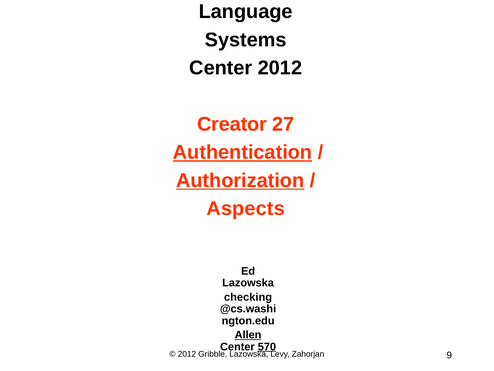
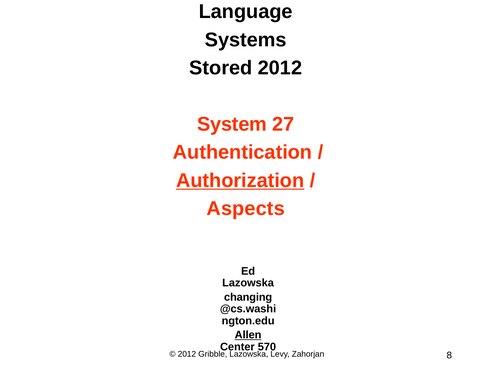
Center: Center -> Stored (221, 68)
Creator: Creator -> System (232, 124)
Authentication underline: present -> none (243, 152)
checking: checking -> changing (248, 297)
570 underline: present -> none (267, 346)
9: 9 -> 8 (449, 355)
